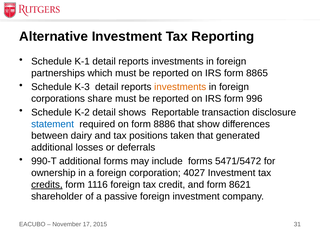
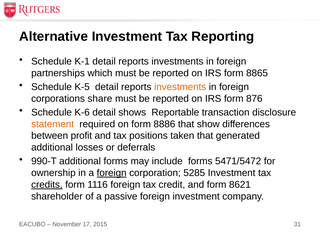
K-3: K-3 -> K-5 (82, 87)
996: 996 -> 876 (254, 99)
K-2: K-2 -> K-6 (82, 112)
statement colour: blue -> orange (53, 124)
dairy: dairy -> profit (81, 136)
foreign underline: none -> present (112, 173)
4027: 4027 -> 5285 (194, 173)
